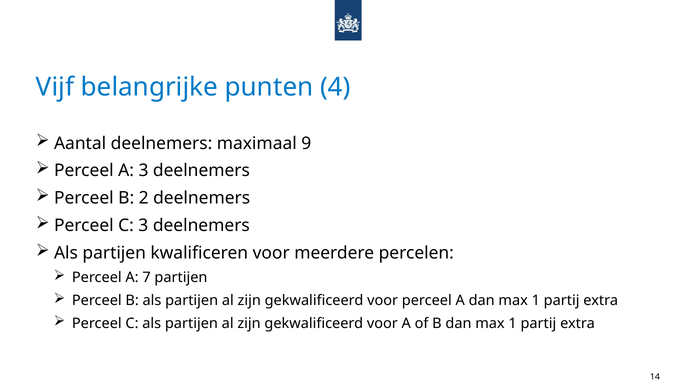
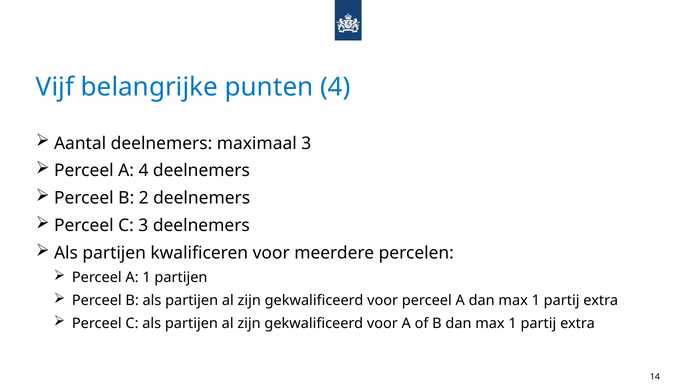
maximaal 9: 9 -> 3 (306, 143)
A 3: 3 -> 4 (143, 171)
A 7: 7 -> 1 (147, 278)
